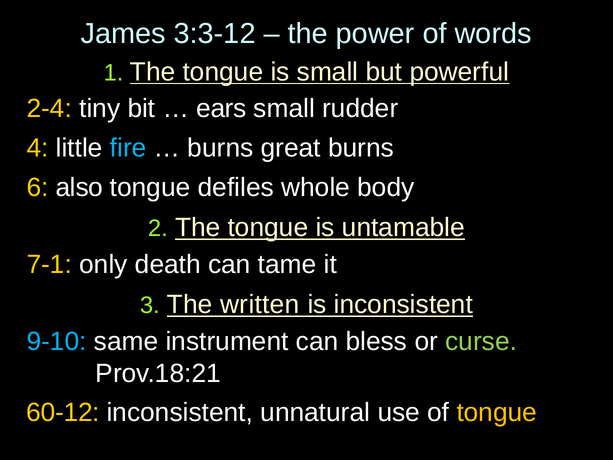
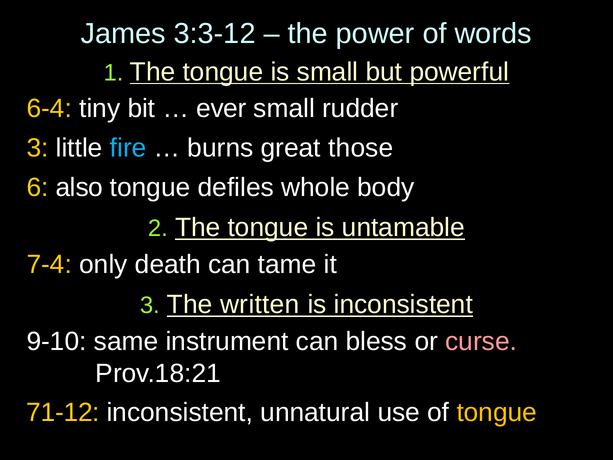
2-4: 2-4 -> 6-4 (49, 109)
ears: ears -> ever (221, 109)
4: 4 -> 3 (38, 148)
great burns: burns -> those (361, 148)
7-1: 7-1 -> 7-4 (49, 264)
9-10 colour: light blue -> white (57, 341)
curse colour: light green -> pink (481, 341)
60-12: 60-12 -> 71-12 (63, 412)
